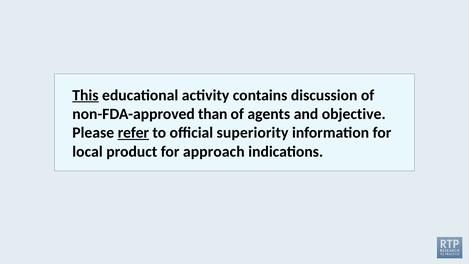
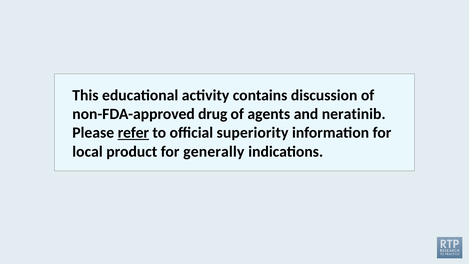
This underline: present -> none (85, 95)
than: than -> drug (213, 114)
objective: objective -> neratinib (354, 114)
approach: approach -> generally (214, 151)
